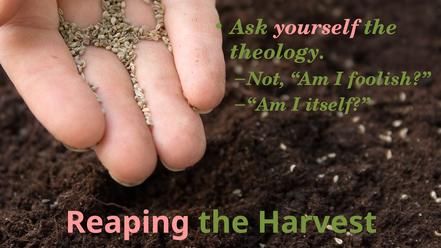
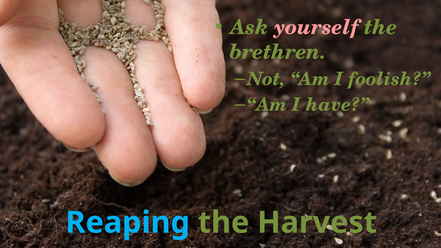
theology: theology -> brethren (278, 52)
itself: itself -> have (337, 105)
Reaping colour: pink -> light blue (128, 223)
